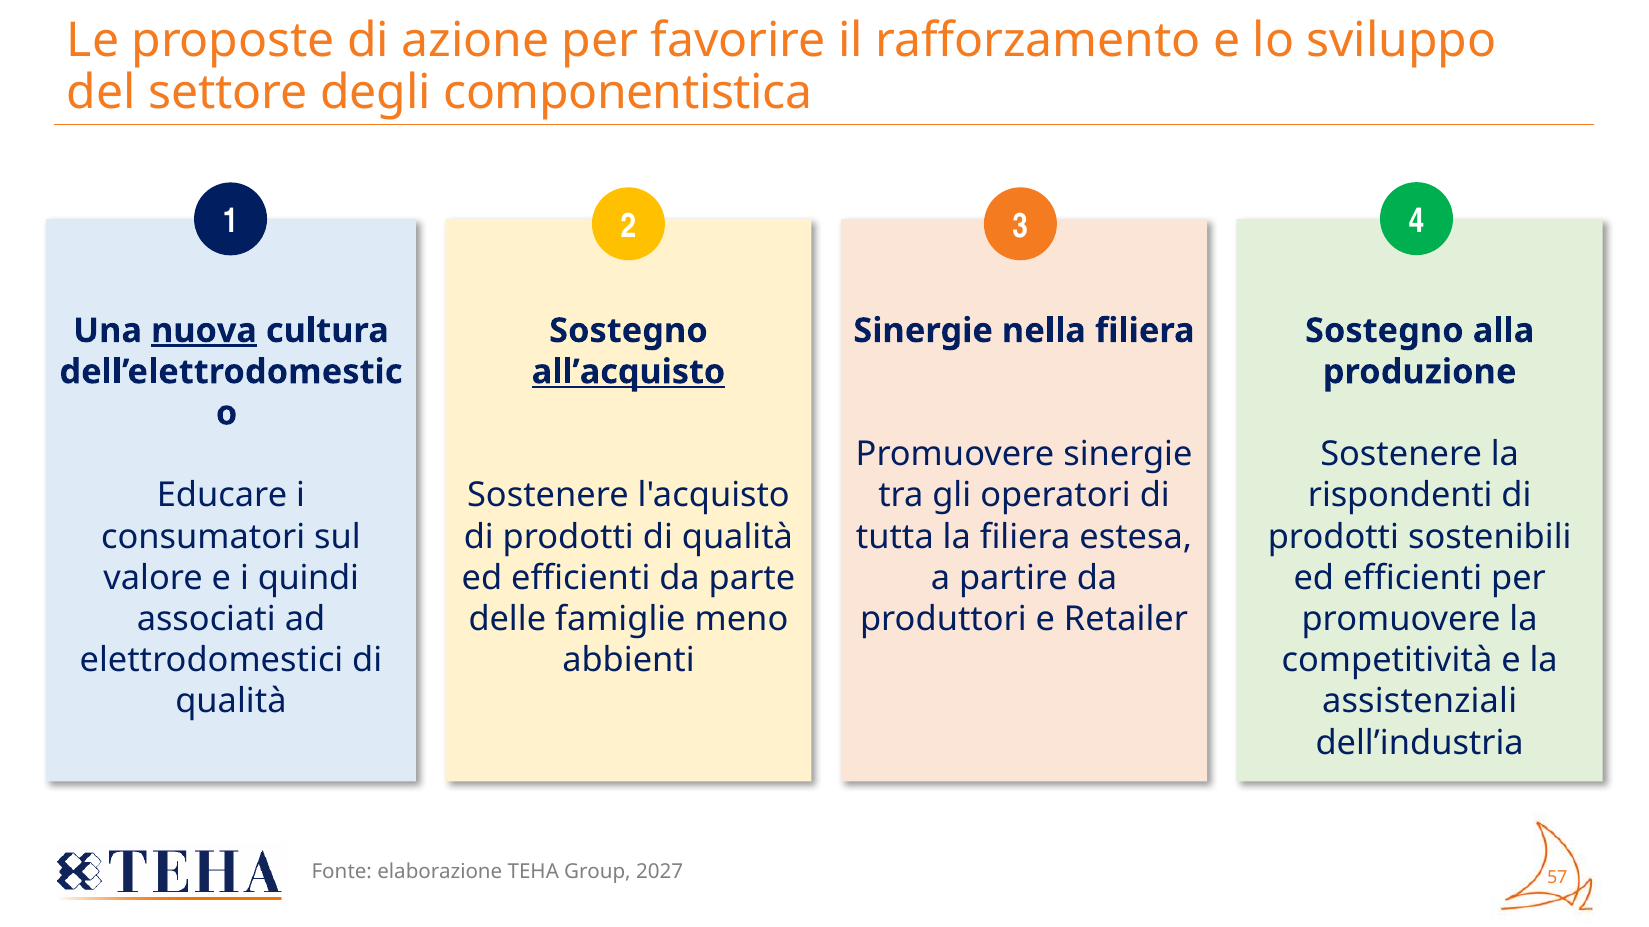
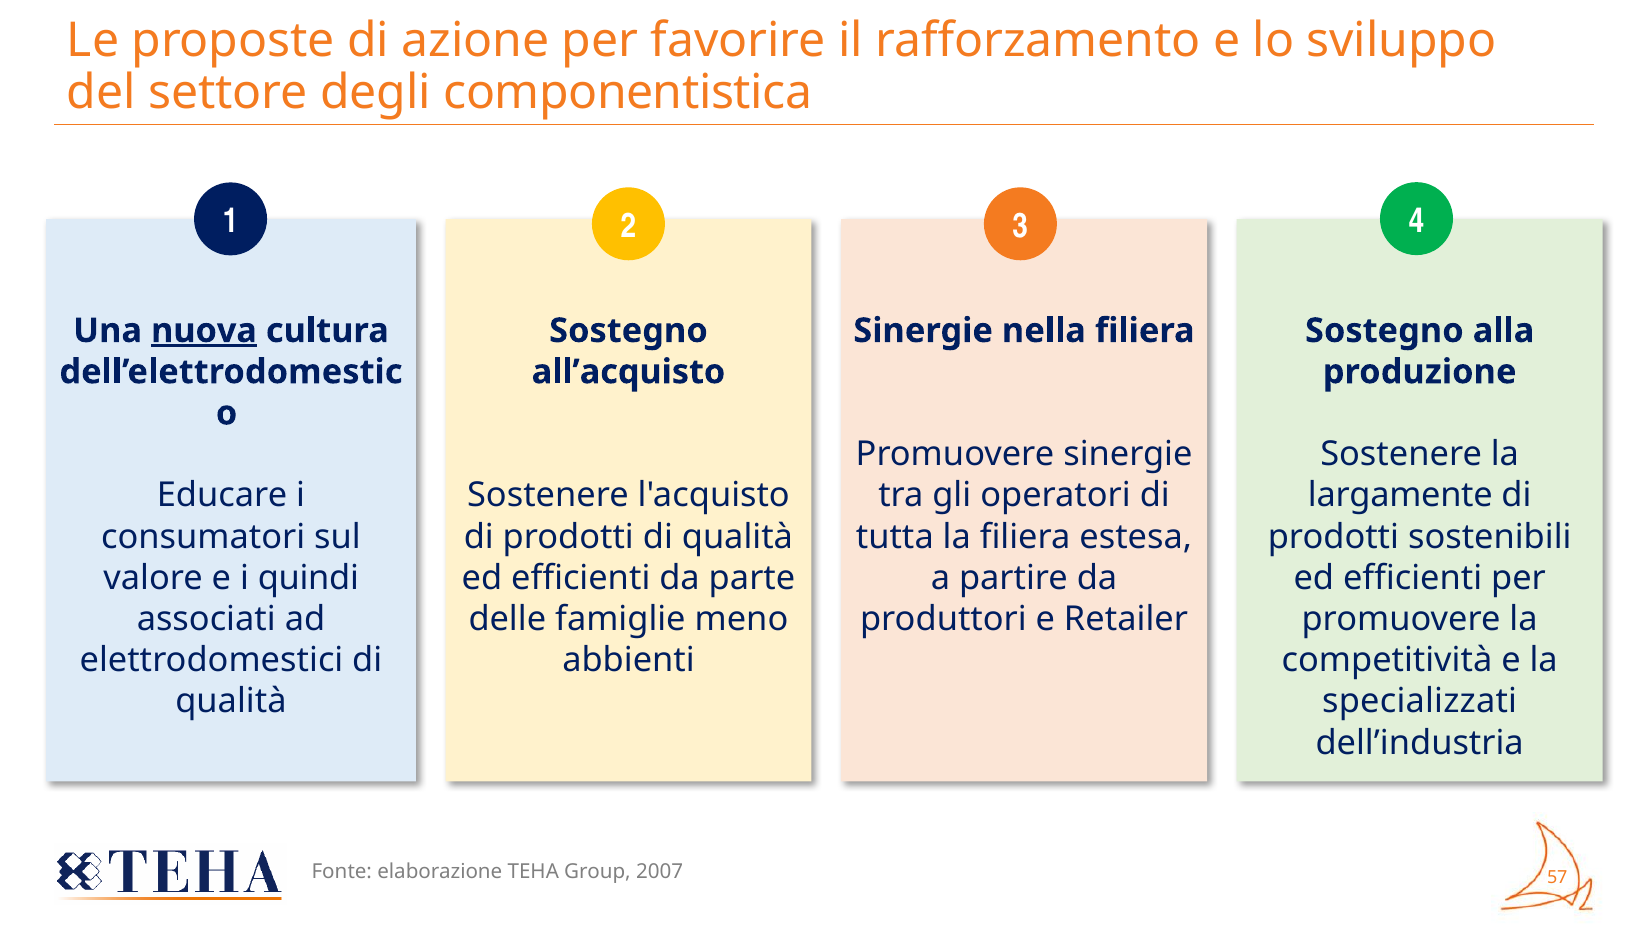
all’acquisto underline: present -> none (628, 372)
rispondenti: rispondenti -> largamente (1400, 496)
assistenziali: assistenziali -> specializzati (1420, 702)
2027: 2027 -> 2007 (660, 873)
